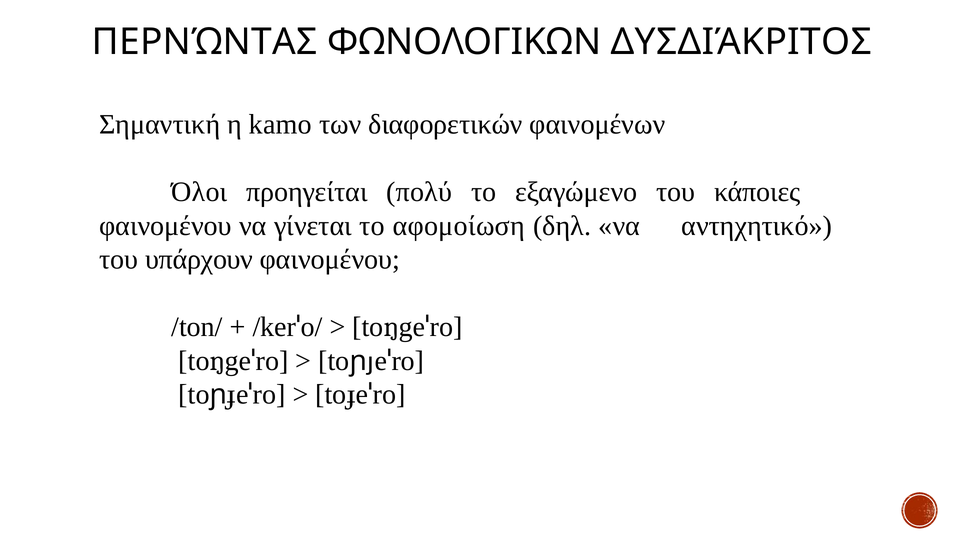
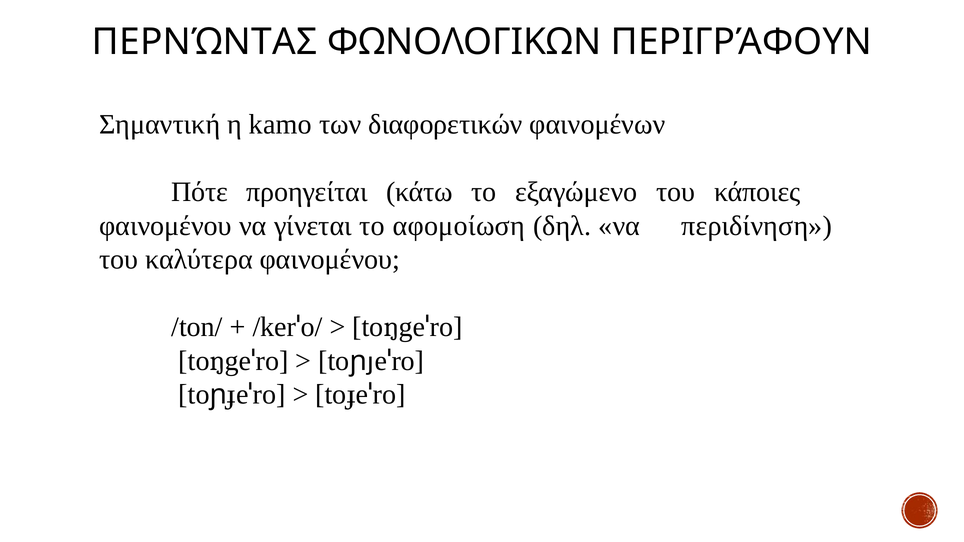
ΔΥΣΔΙΆΚΡΙΤΟΣ: ΔΥΣΔΙΆΚΡΙΤΟΣ -> ΠΕΡΙΓΡΆΦΟΥΝ (741, 42)
Όλοι: Όλοι -> Πότε (200, 192)
πολύ: πολύ -> κάτω (419, 192)
αντηχητικό: αντηχητικό -> περιδίνηση (757, 226)
υπάρχουν: υπάρχουν -> καλύτερα (199, 260)
